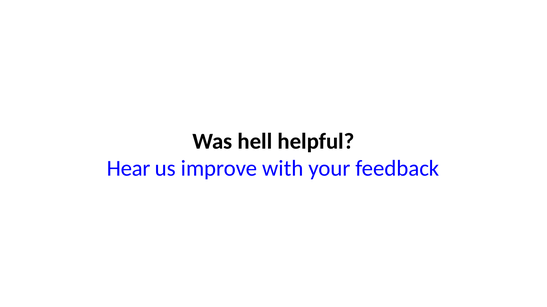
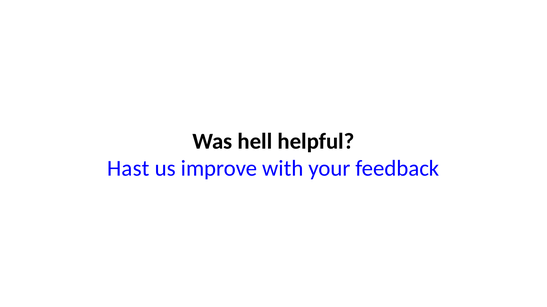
Hear: Hear -> Hast (128, 169)
